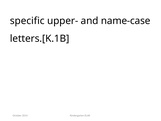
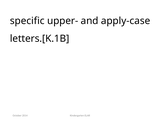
name-case: name-case -> apply-case (126, 21)
